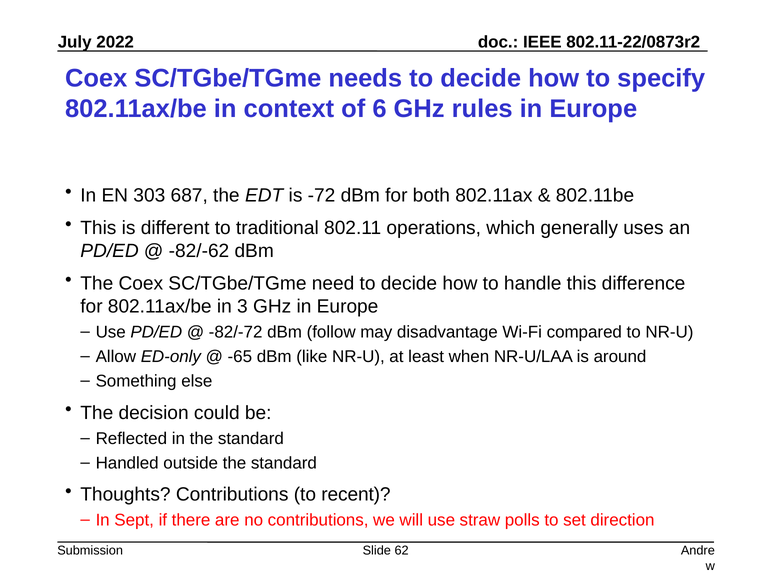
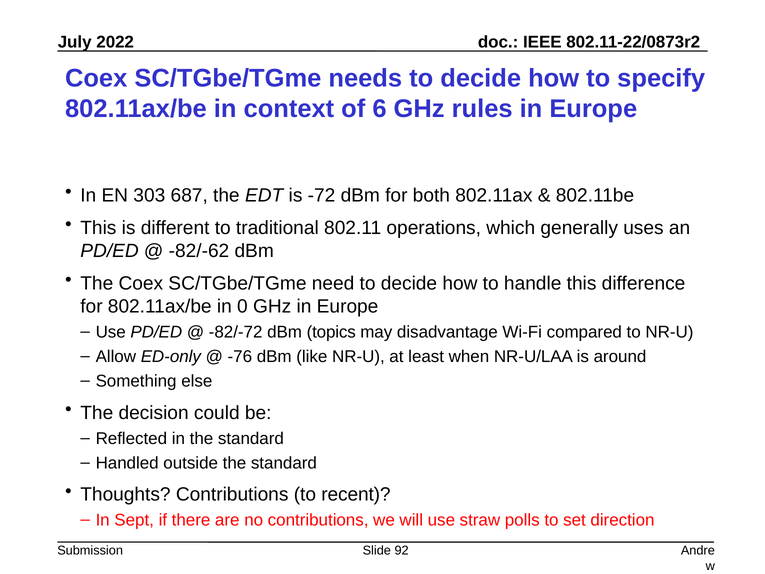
3: 3 -> 0 (242, 306)
follow: follow -> topics (331, 332)
-65: -65 -> -76 (240, 357)
62: 62 -> 92 (402, 550)
